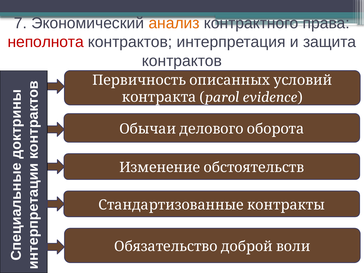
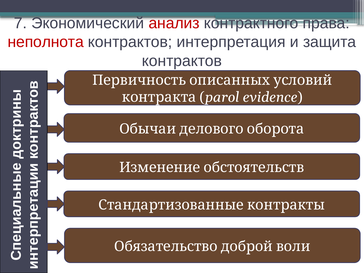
анализ colour: orange -> red (174, 23)
